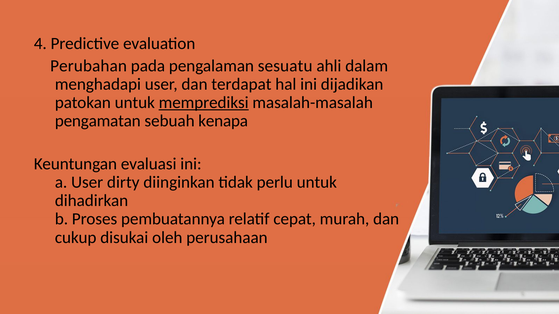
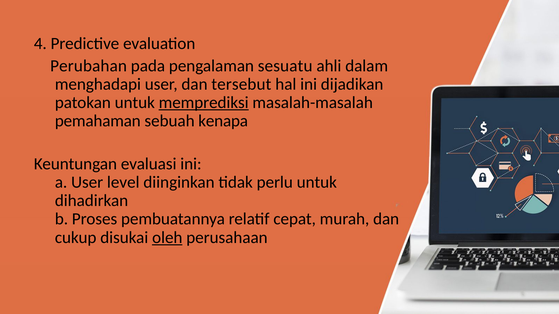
terdapat: terdapat -> tersebut (241, 84)
pengamatan: pengamatan -> pemahaman (98, 121)
dirty: dirty -> level (123, 182)
oleh underline: none -> present (167, 238)
